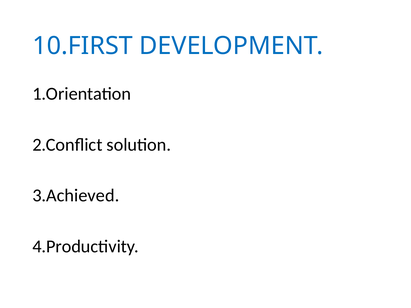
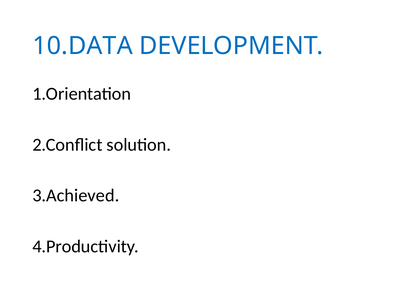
10.FIRST: 10.FIRST -> 10.DATA (83, 46)
